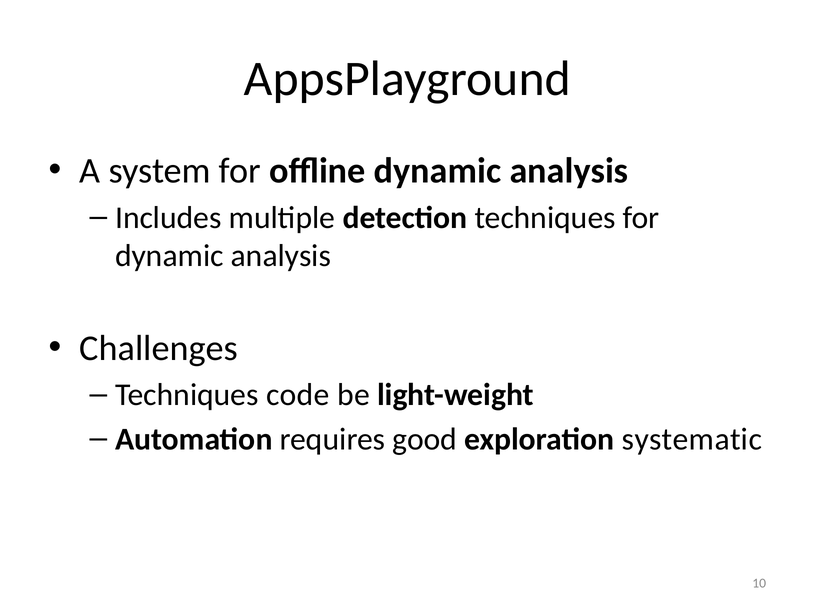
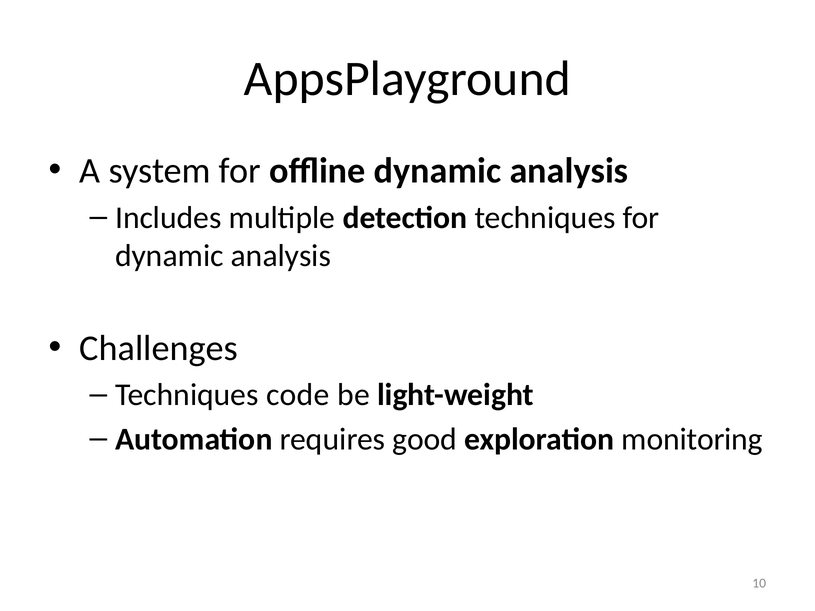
systematic: systematic -> monitoring (692, 439)
